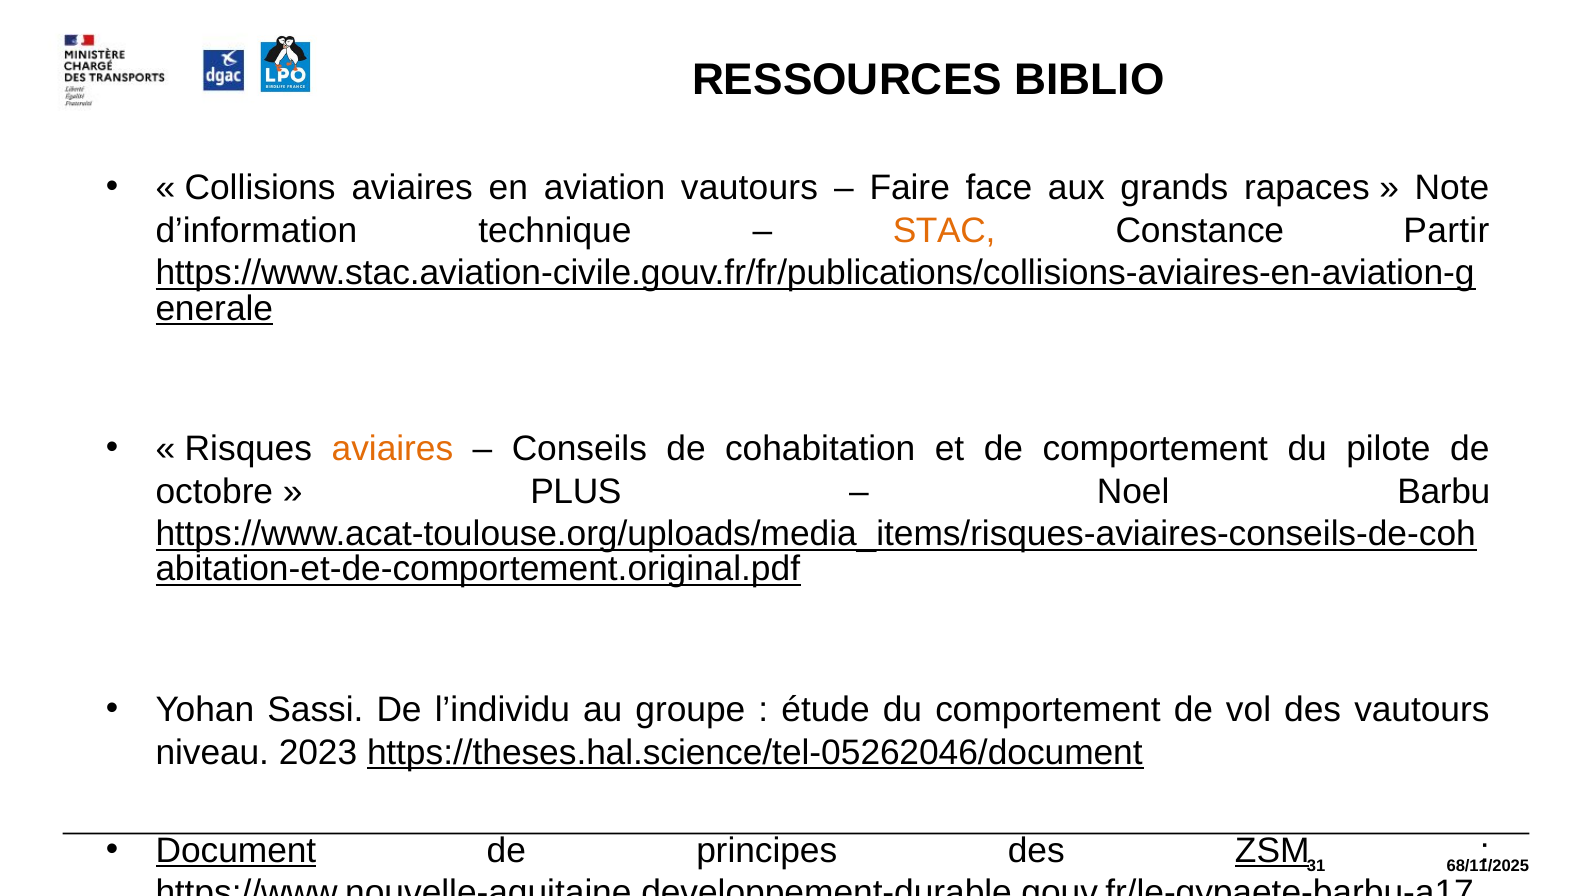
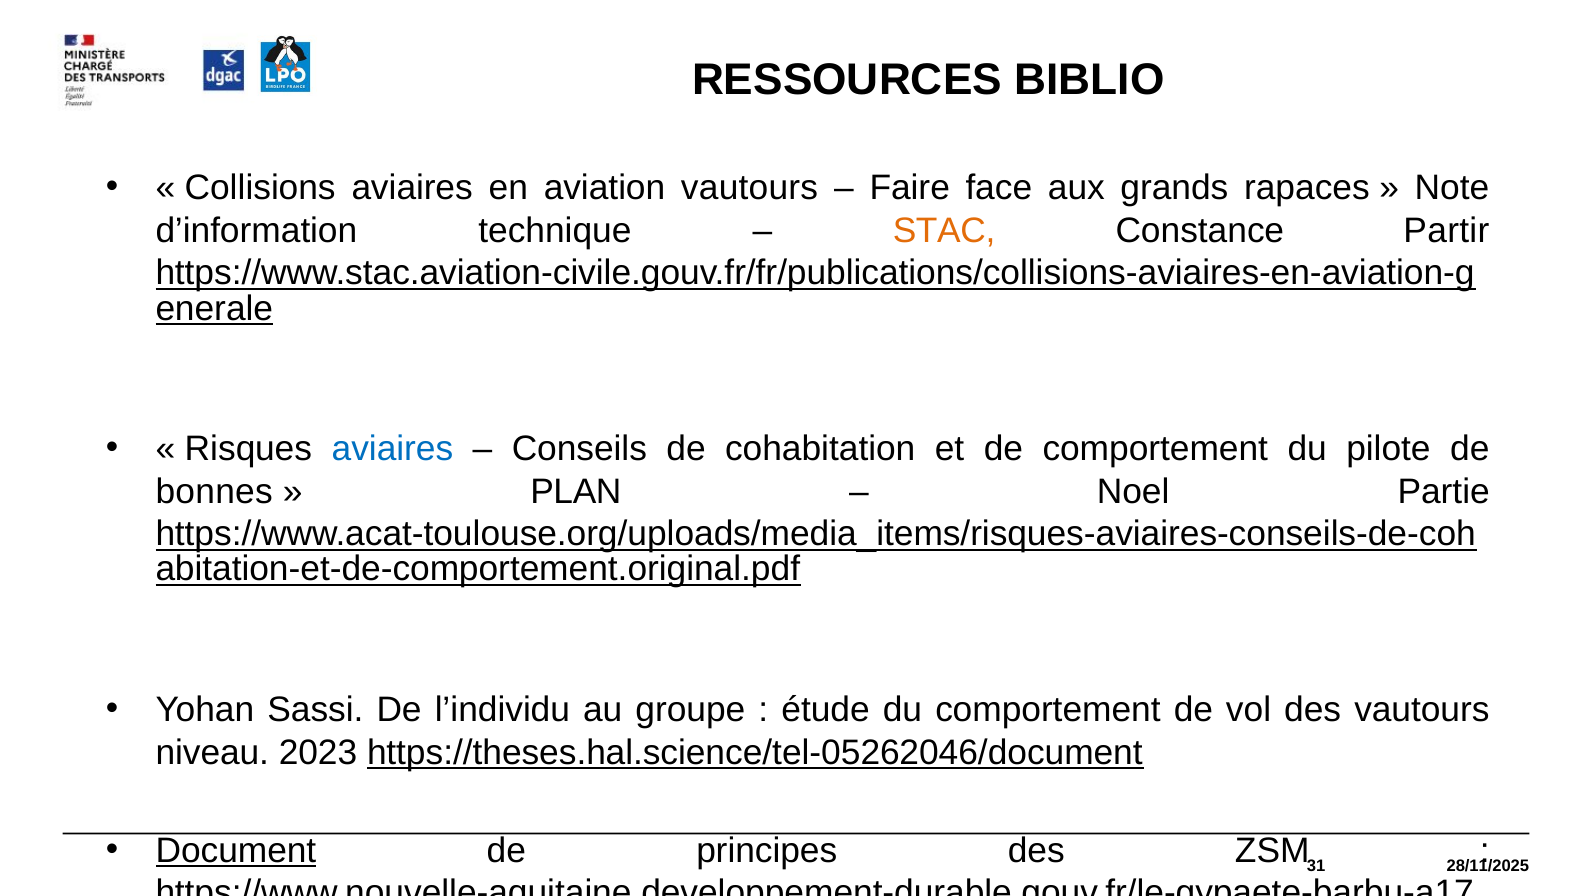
aviaires colour: orange -> blue (392, 449)
octobre: octobre -> bonnes (214, 491)
PLUS: PLUS -> PLAN (576, 491)
Barbu: Barbu -> Partie (1444, 491)
ZSM underline: present -> none (1272, 850)
68/11/2025: 68/11/2025 -> 28/11/2025 (1488, 865)
